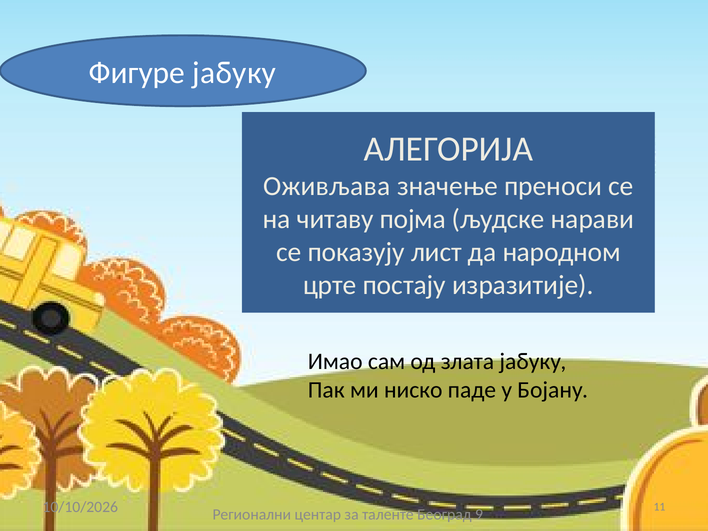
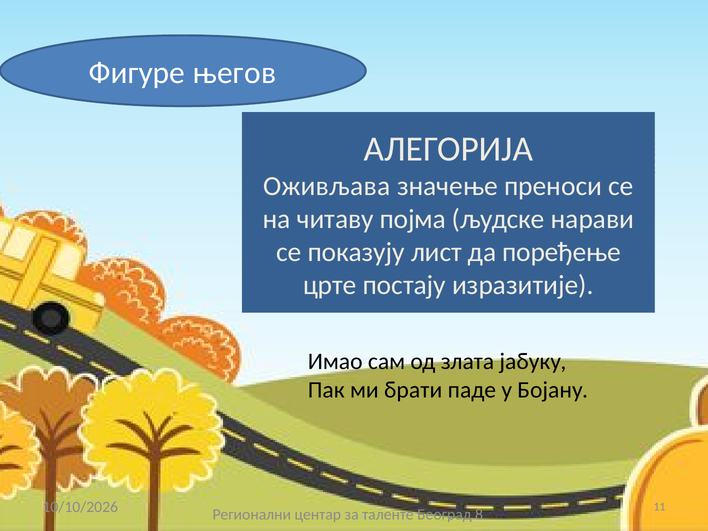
Фигуре јабуку: јабуку -> његов (234, 73)
народном: народном -> поређење (562, 252)
ниско: ниско -> брати (413, 390)
9: 9 -> 8 (479, 514)
